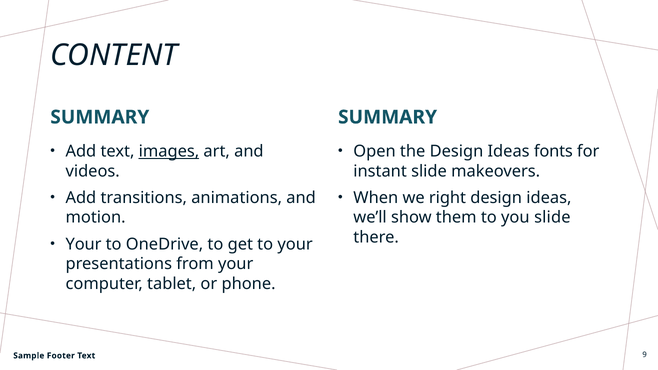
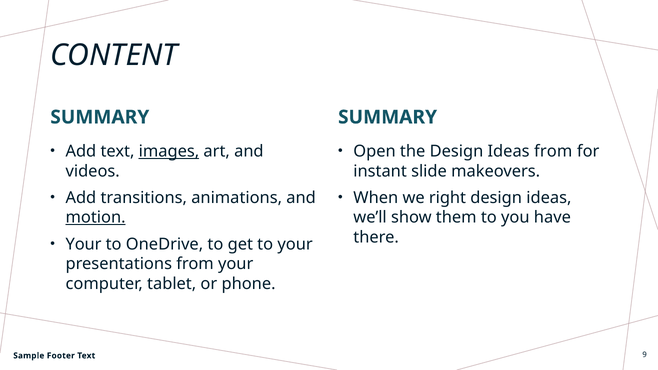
Ideas fonts: fonts -> from (553, 152)
motion underline: none -> present (96, 218)
you slide: slide -> have (552, 218)
